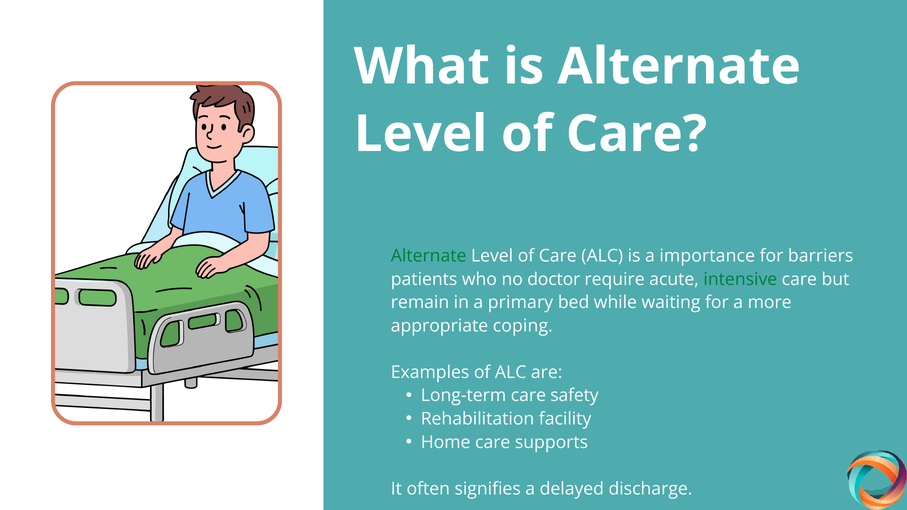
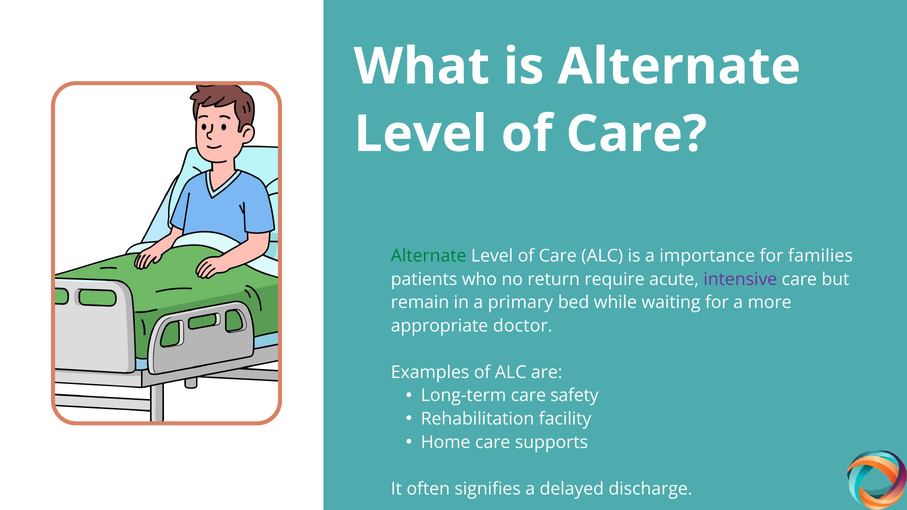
barriers: barriers -> families (821, 256)
doctor: doctor -> return (554, 279)
intensive colour: green -> purple (740, 279)
coping: coping -> doctor (523, 326)
